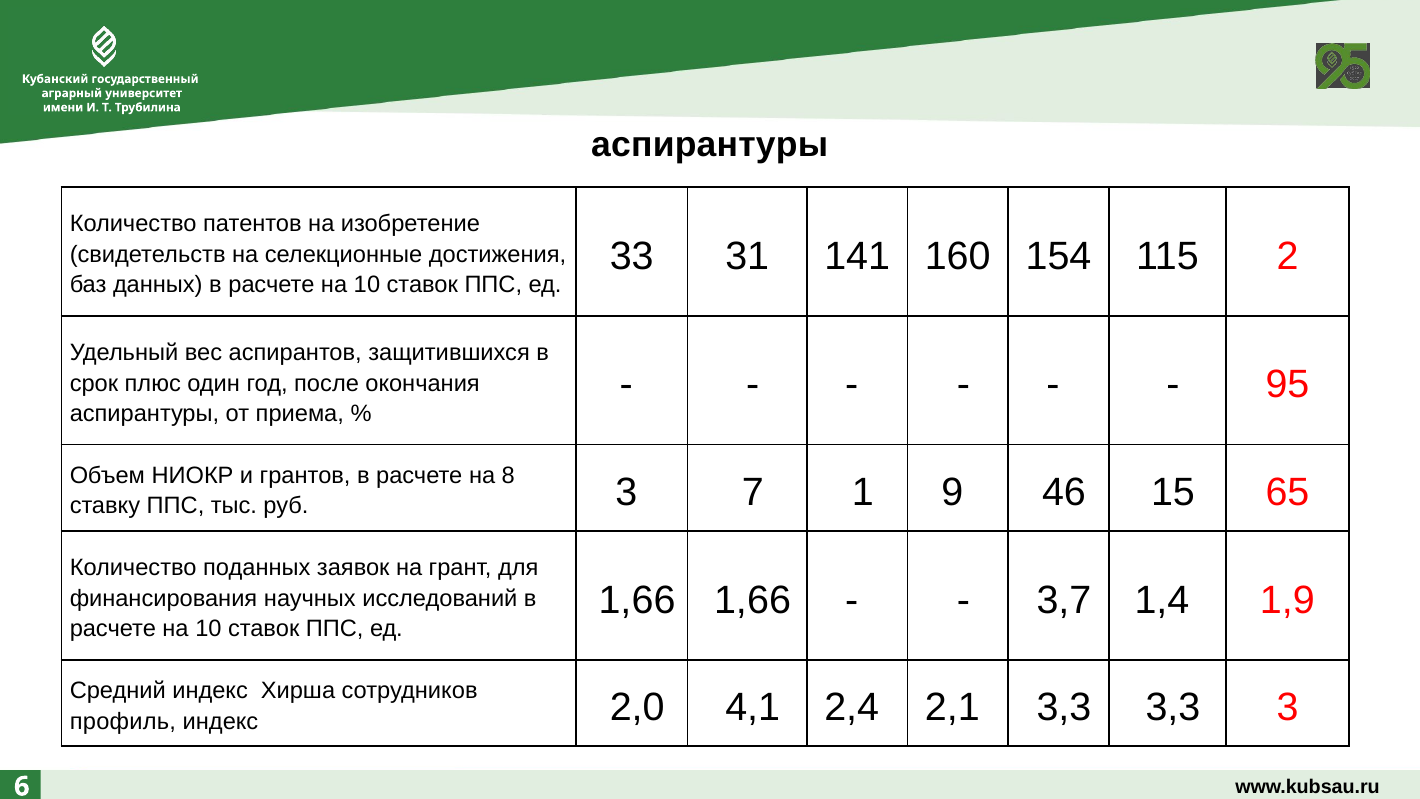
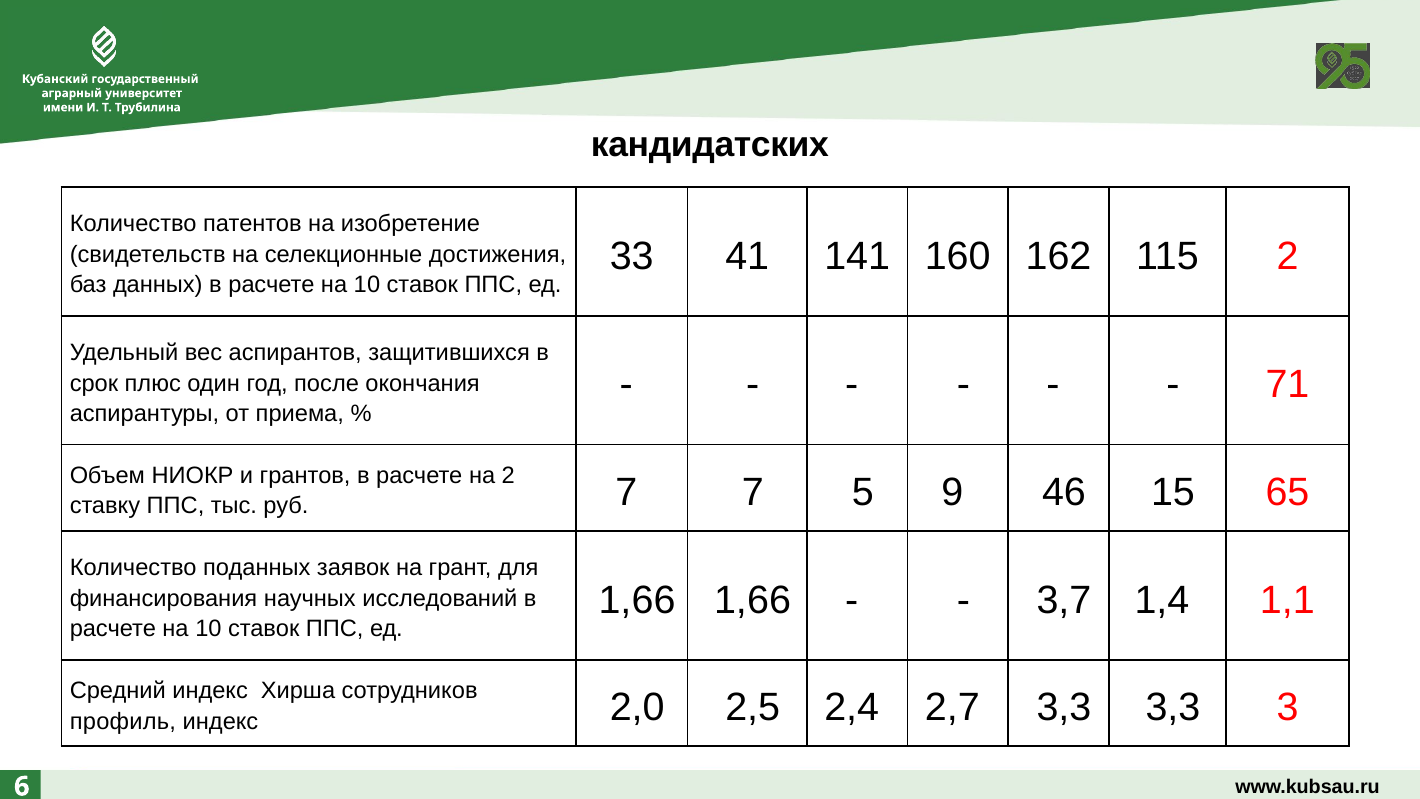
аспирантуры: аспирантуры -> кандидатских (710, 145)
31: 31 -> 41 (747, 256)
154: 154 -> 162 (1059, 256)
95: 95 -> 71 (1287, 385)
на 8: 8 -> 2 (508, 475)
руб 3: 3 -> 7 (626, 492)
1: 1 -> 5 (863, 492)
1,9: 1,9 -> 1,1 (1287, 600)
4,1: 4,1 -> 2,5 (753, 707)
2,1: 2,1 -> 2,7 (952, 707)
